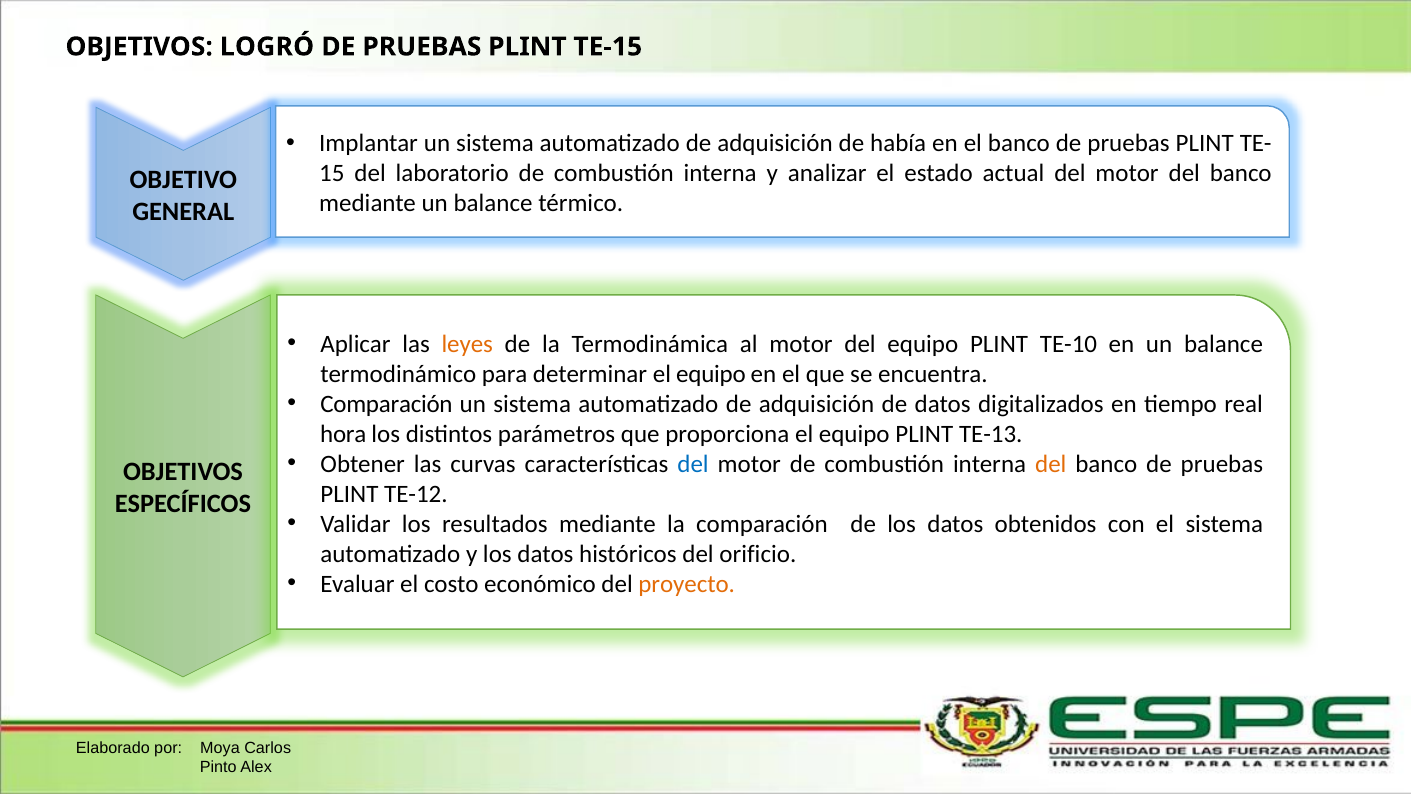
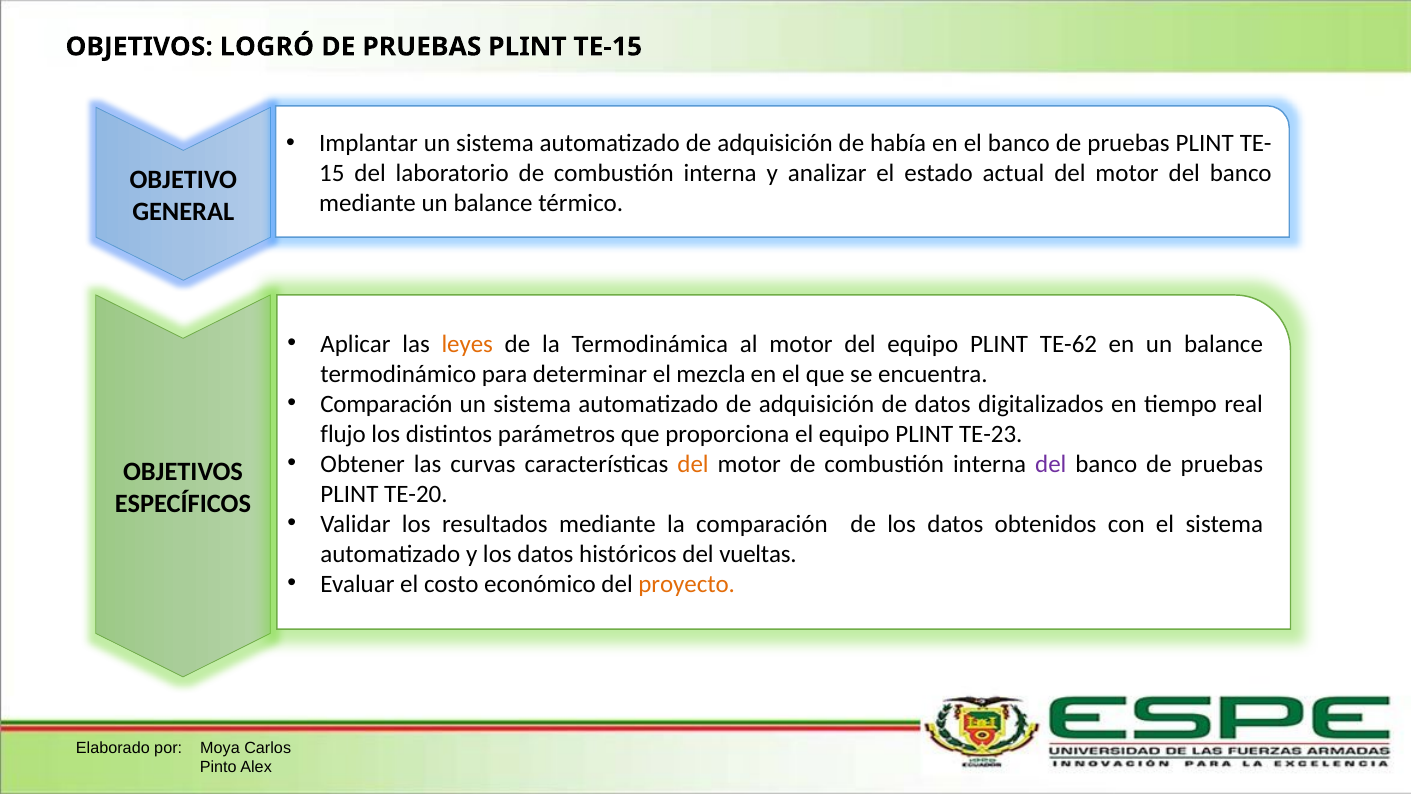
TE-10: TE-10 -> TE-62 (1068, 344)
determinar el equipo: equipo -> mezcla (711, 374)
hora: hora -> flujo (343, 434)
TE-13: TE-13 -> TE-23 (991, 434)
del colour: blue -> orange (693, 464)
del colour: orange -> purple (1051, 464)
TE-12: TE-12 -> TE-20 (416, 494)
orificio: orificio -> vueltas (758, 554)
